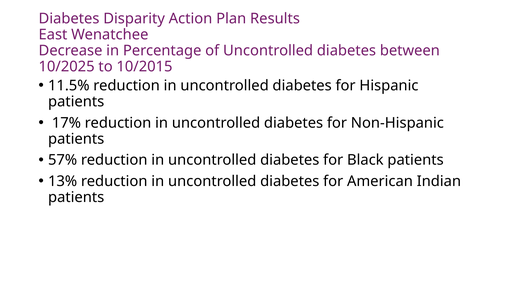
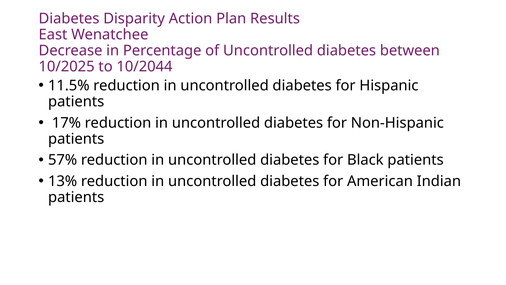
10/2015: 10/2015 -> 10/2044 (144, 66)
